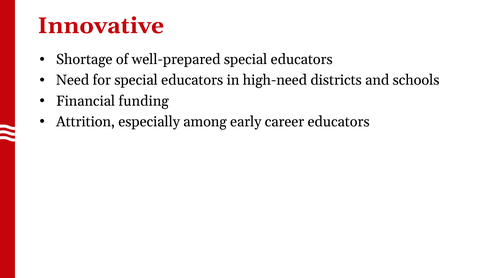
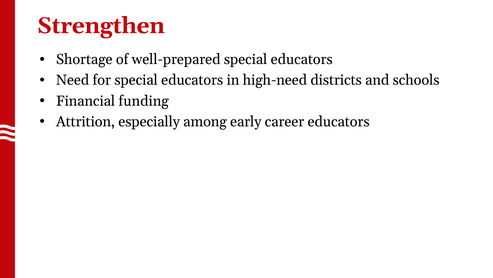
Innovative: Innovative -> Strengthen (101, 26)
